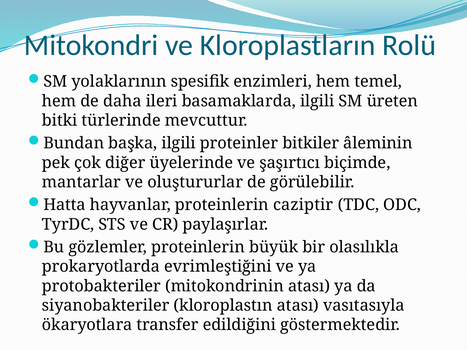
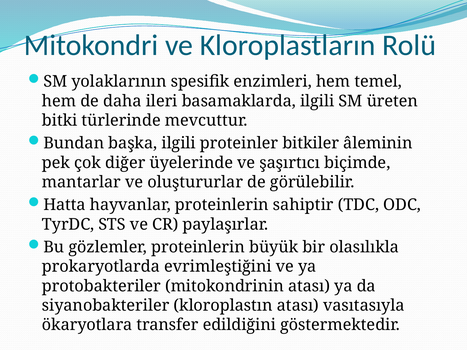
caziptir: caziptir -> sahiptir (303, 205)
